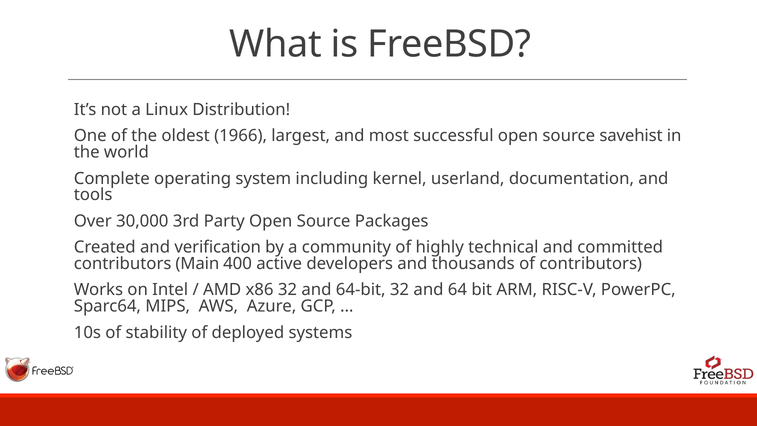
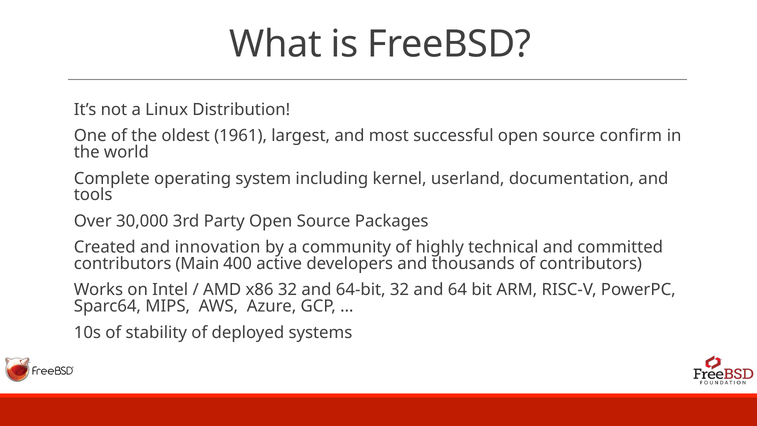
1966: 1966 -> 1961 (241, 136)
savehist: savehist -> confirm (631, 136)
verification: verification -> innovation (218, 247)
